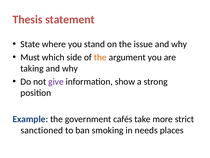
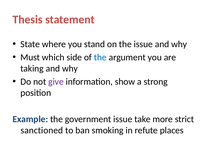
the colour: orange -> blue (100, 57)
government cafés: cafés -> issue (123, 119)
needs: needs -> refute (146, 130)
